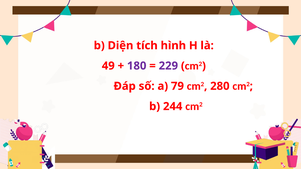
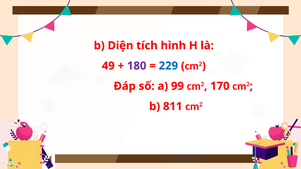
229 colour: purple -> blue (168, 66)
79: 79 -> 99 (177, 86)
280: 280 -> 170 (220, 86)
244: 244 -> 811 (173, 107)
